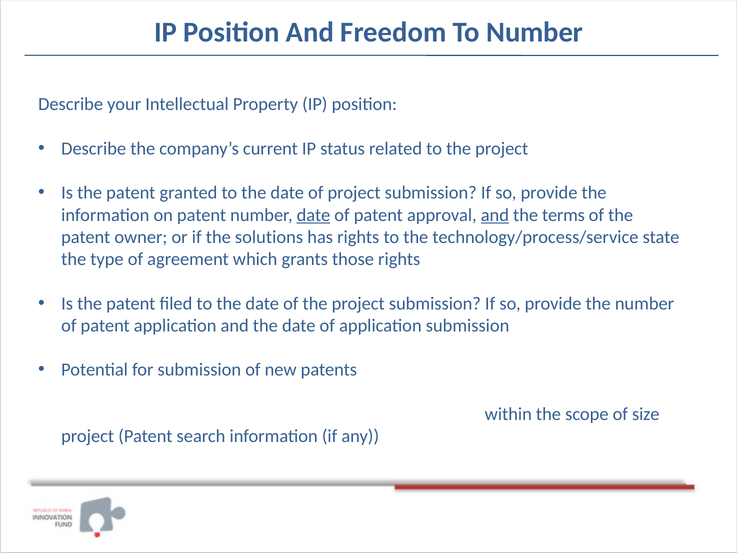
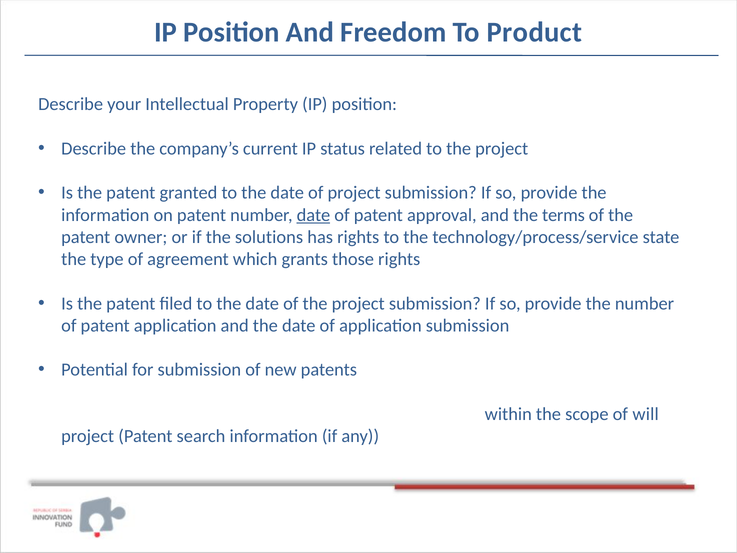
To Number: Number -> Product (534, 32)
and underline: present -> none (495, 215)
size: size -> will (646, 414)
